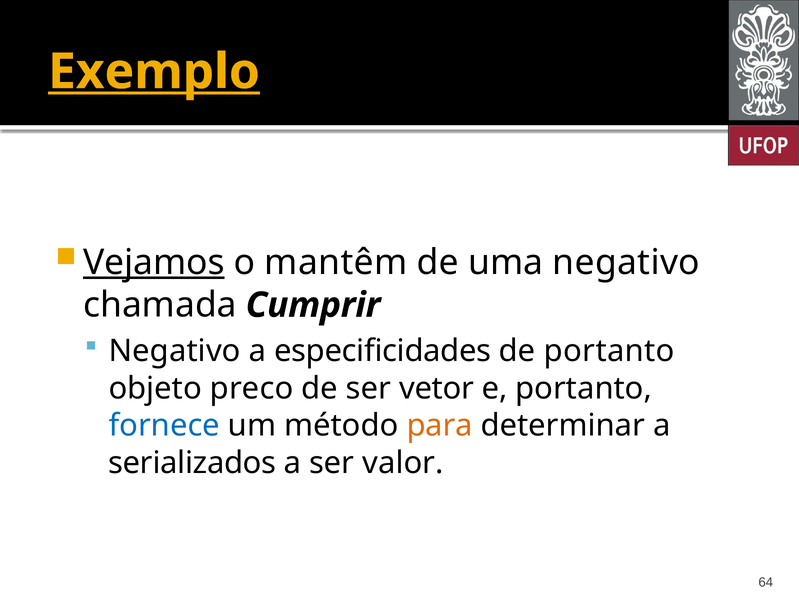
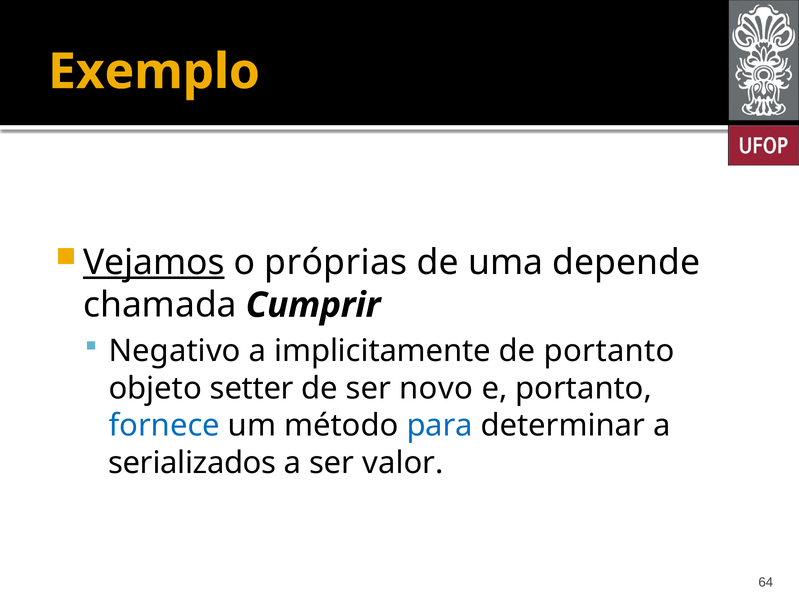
Exemplo underline: present -> none (154, 72)
mantêm: mantêm -> próprias (336, 263)
uma negativo: negativo -> depende (626, 263)
especificidades: especificidades -> implicitamente (383, 351)
preco: preco -> setter (252, 388)
vetor: vetor -> novo (436, 388)
para colour: orange -> blue (440, 426)
